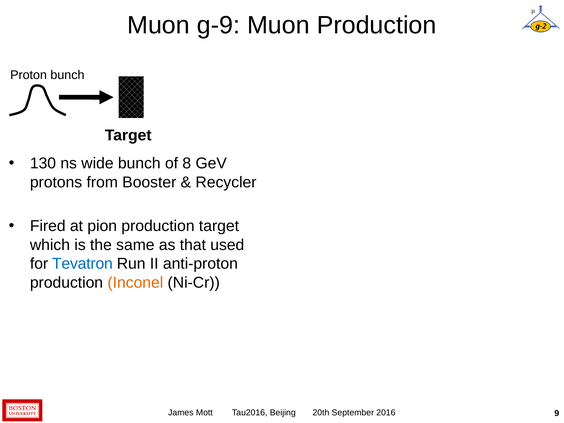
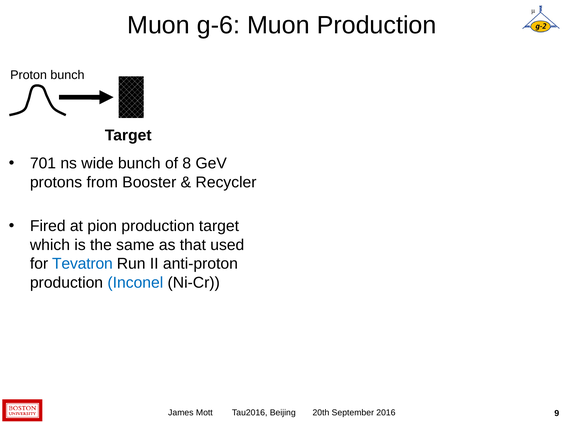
g-9: g-9 -> g-6 (218, 25)
130: 130 -> 701 (43, 163)
Inconel colour: orange -> blue (135, 283)
